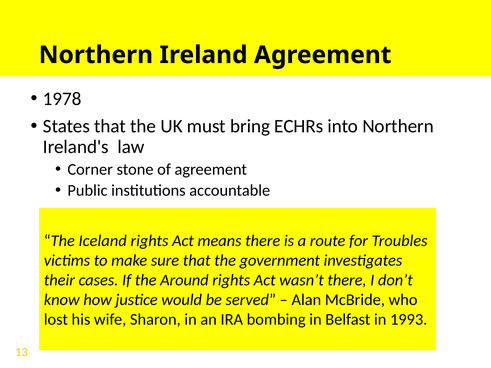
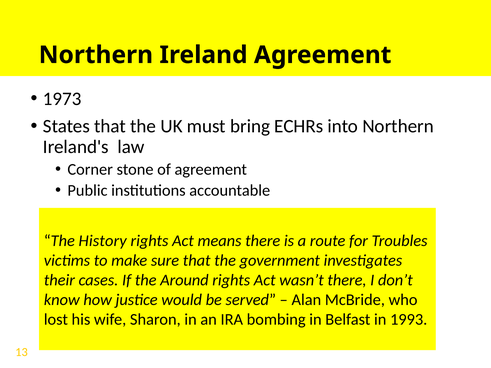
1978: 1978 -> 1973 (62, 99)
Iceland: Iceland -> History (103, 241)
